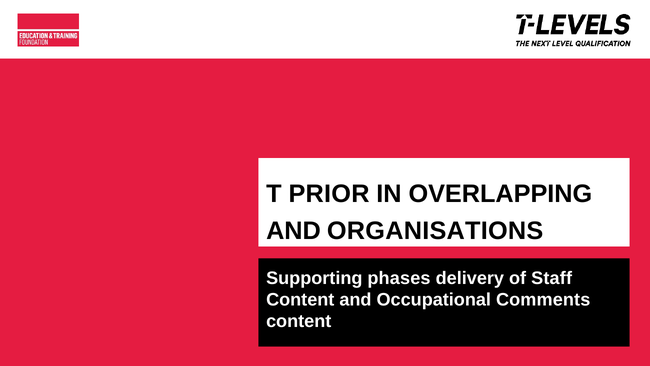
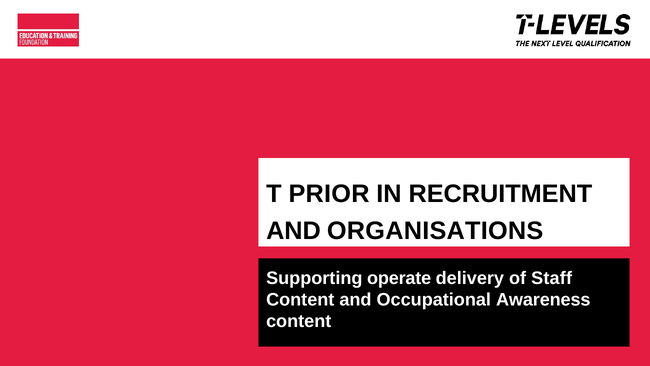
OVERLAPPING: OVERLAPPING -> RECRUITMENT (500, 193)
phases: phases -> operate (399, 278)
Comments: Comments -> Awareness (543, 299)
